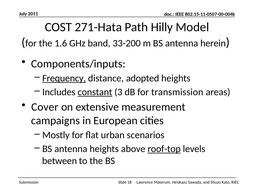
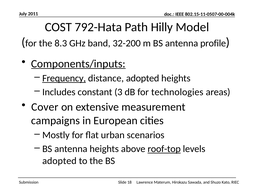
271-Hata: 271-Hata -> 792-Hata (98, 27)
1.6: 1.6 -> 8.3 (61, 43)
33-200: 33-200 -> 32-200 (127, 43)
herein: herein -> profile (213, 43)
Components/inputs underline: none -> present (78, 64)
constant underline: present -> none (95, 92)
transmission: transmission -> technologies (177, 92)
between: between -> adopted (59, 161)
